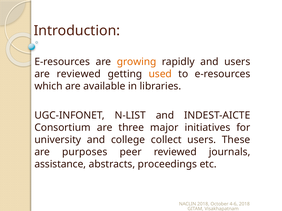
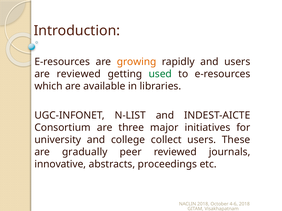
used colour: orange -> green (160, 74)
purposes: purposes -> gradually (85, 152)
assistance: assistance -> innovative (60, 165)
